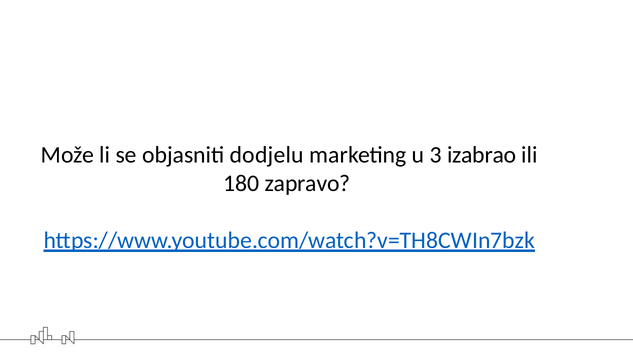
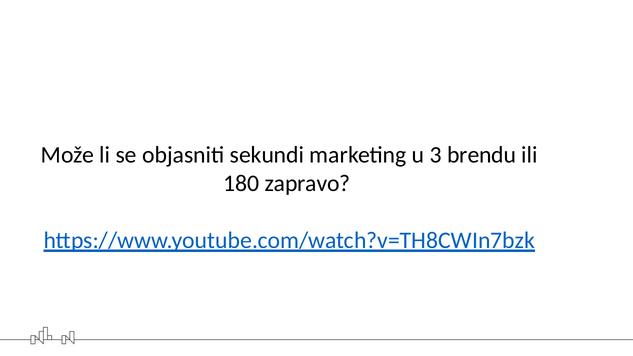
dodjelu: dodjelu -> sekundi (267, 155)
izabrao: izabrao -> brendu (482, 155)
